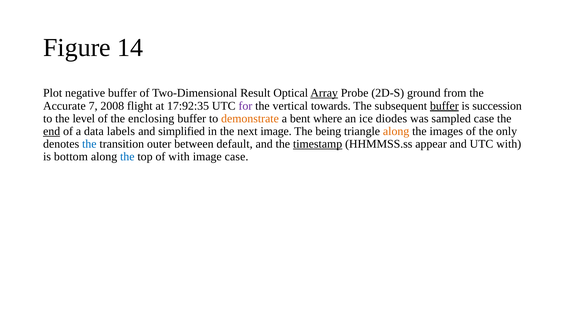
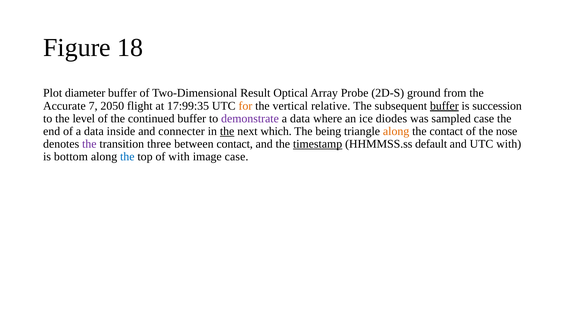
14: 14 -> 18 (130, 48)
negative: negative -> diameter (85, 93)
Array underline: present -> none (324, 93)
2008: 2008 -> 2050 (112, 106)
17:92:35: 17:92:35 -> 17:99:35 (188, 106)
for colour: purple -> orange (245, 106)
towards: towards -> relative (331, 106)
enclosing: enclosing -> continued (151, 119)
demonstrate colour: orange -> purple (250, 119)
bent: bent -> data (300, 119)
end underline: present -> none (52, 131)
labels: labels -> inside (121, 131)
simplified: simplified -> connecter (182, 131)
the underline: none -> present (227, 131)
next image: image -> which (276, 131)
the images: images -> contact (446, 131)
only: only -> nose (507, 131)
the colour: blue -> purple (89, 144)
outer: outer -> three (159, 144)
between default: default -> contact (235, 144)
appear: appear -> default (431, 144)
